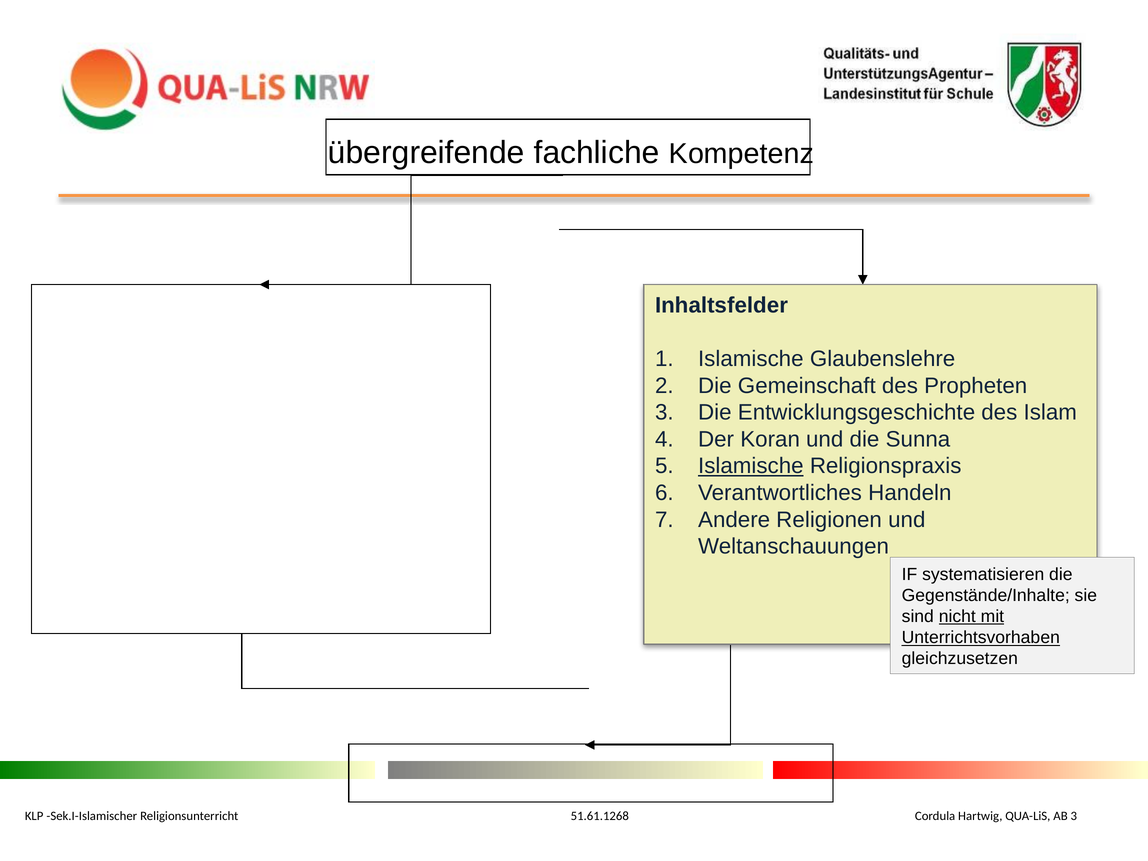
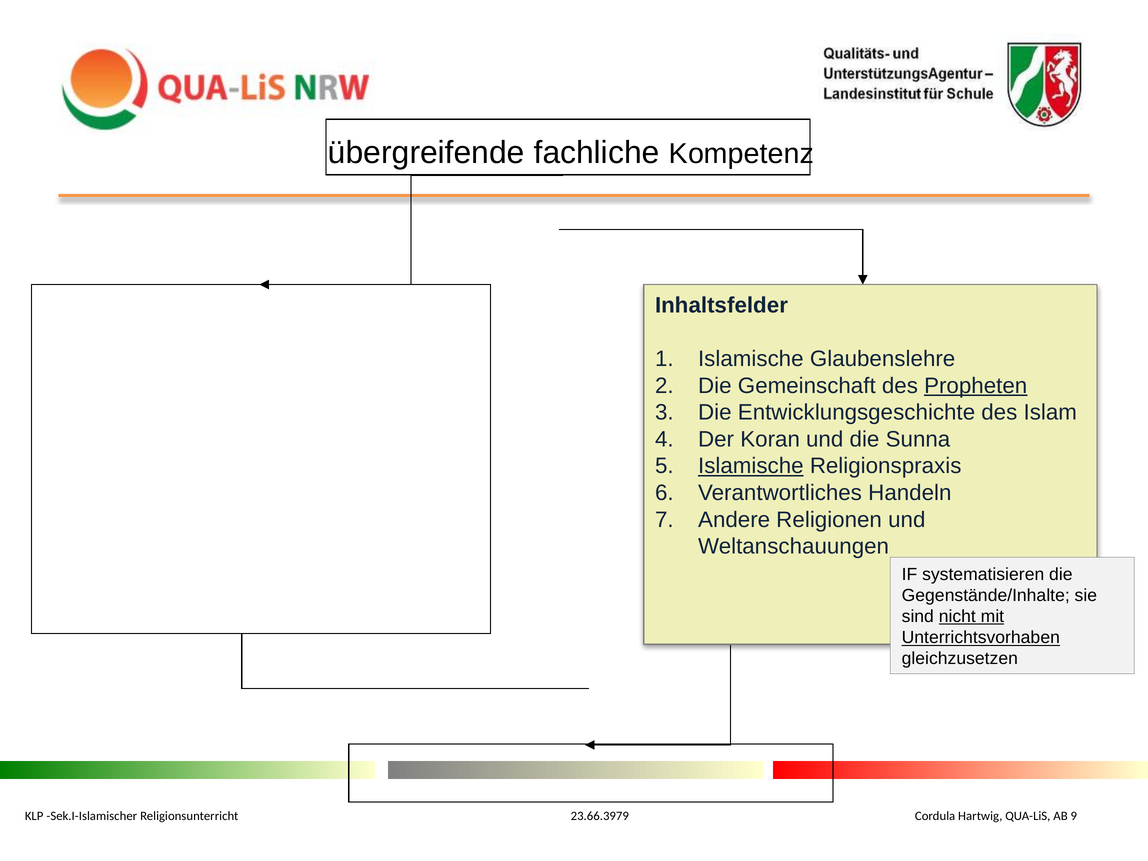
Propheten underline: none -> present (976, 386)
51.61.1268: 51.61.1268 -> 23.66.3979 (600, 816)
AB 3: 3 -> 9 (1074, 816)
